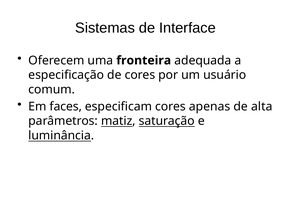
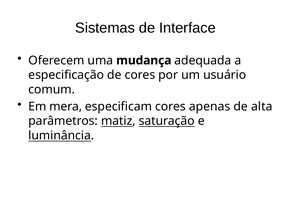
fronteira: fronteira -> mudança (144, 61)
faces: faces -> mera (66, 107)
